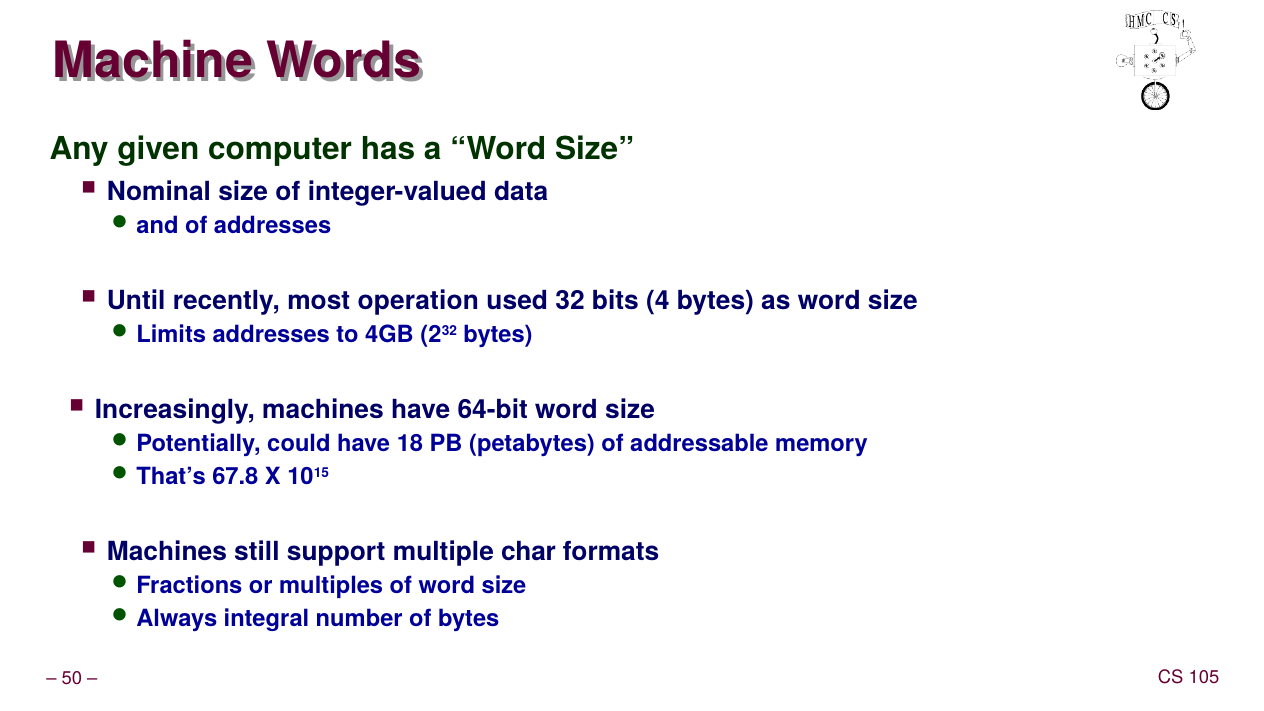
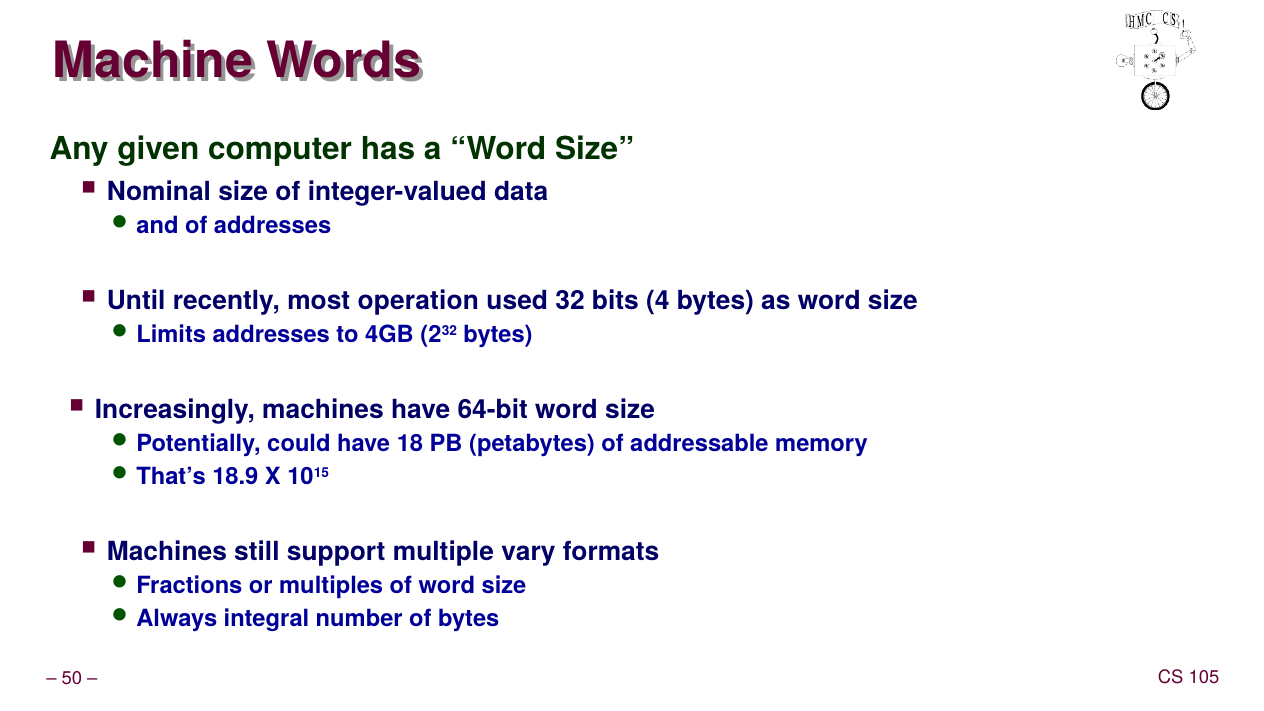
67.8: 67.8 -> 18.9 (235, 477)
char: char -> vary (528, 552)
